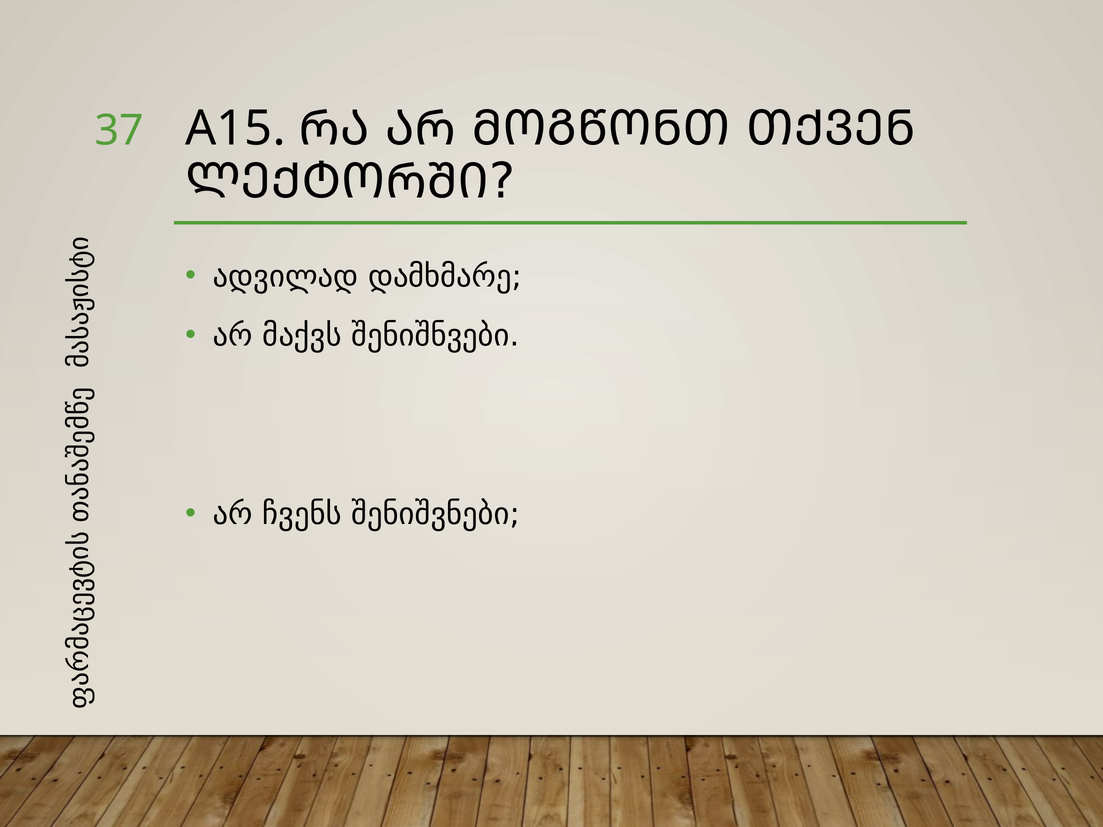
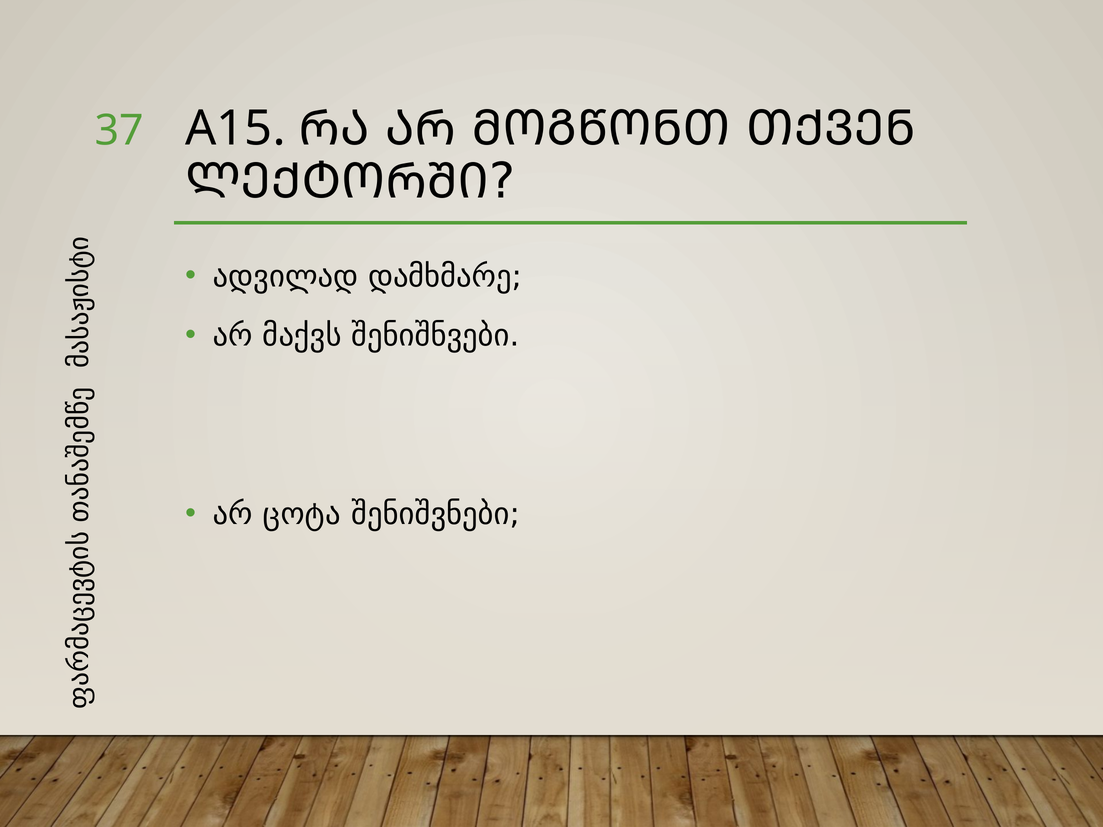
ჩვენს: ჩვენს -> ცოტა (302, 514)
